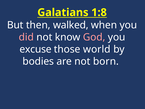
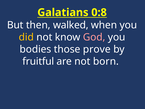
1:8: 1:8 -> 0:8 (99, 12)
did colour: pink -> yellow (26, 37)
excuse: excuse -> bodies (35, 49)
world: world -> prove (97, 49)
bodies: bodies -> fruitful (38, 61)
